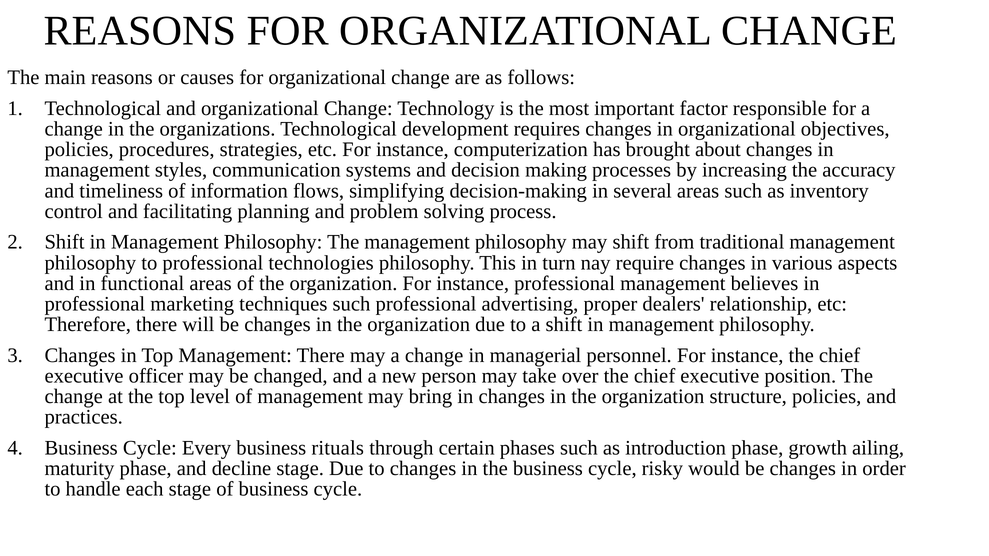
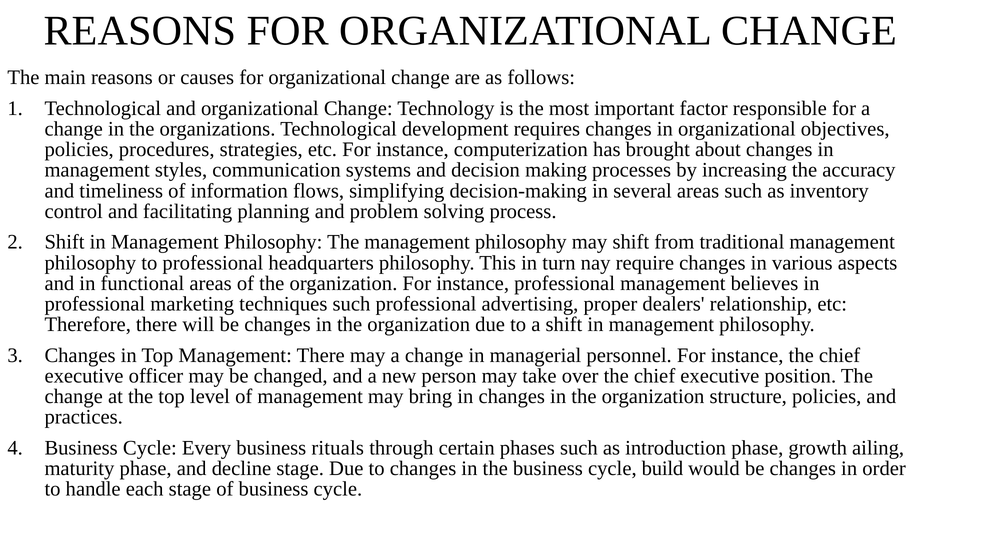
technologies: technologies -> headquarters (321, 263)
risky: risky -> build (662, 469)
